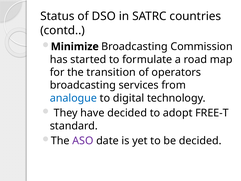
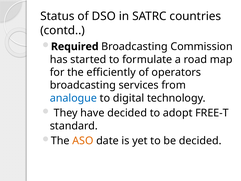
Minimize: Minimize -> Required (75, 47)
transition: transition -> efficiently (111, 72)
ASO colour: purple -> orange (83, 141)
